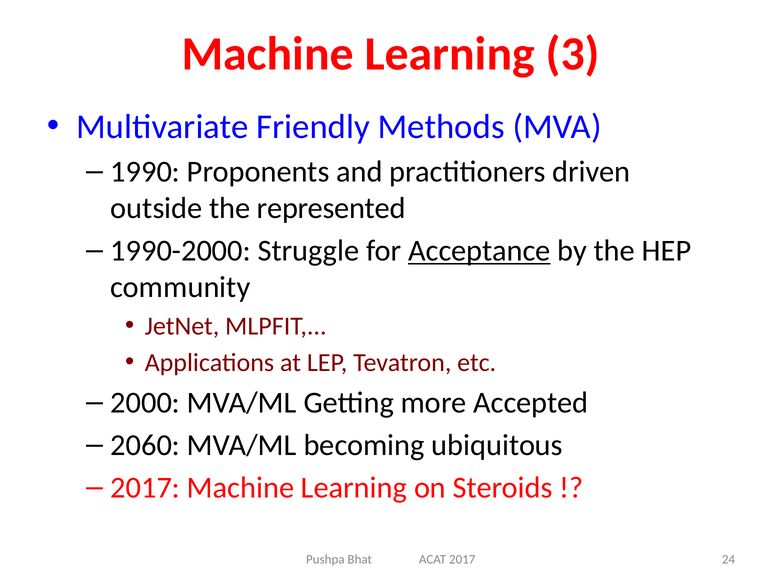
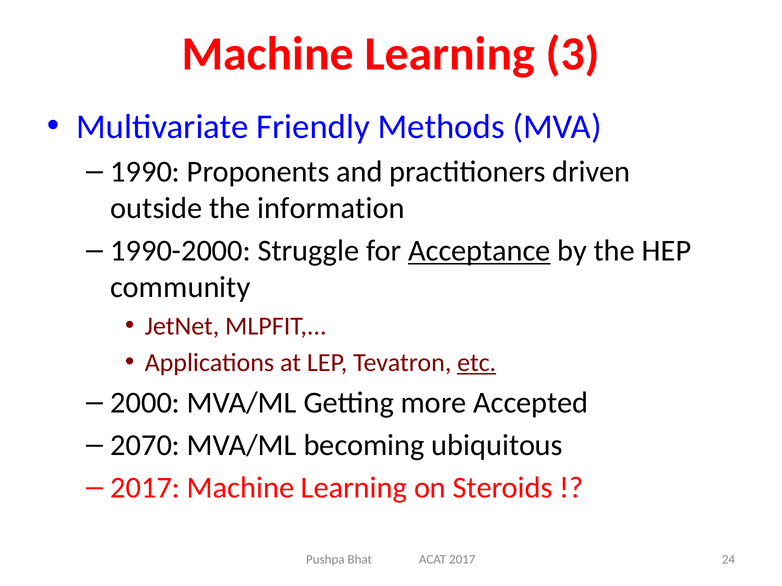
represented: represented -> information (331, 208)
etc underline: none -> present (477, 363)
2060: 2060 -> 2070 (145, 446)
